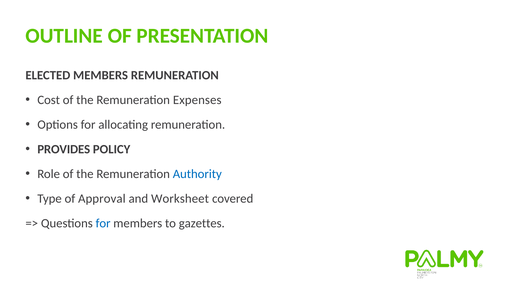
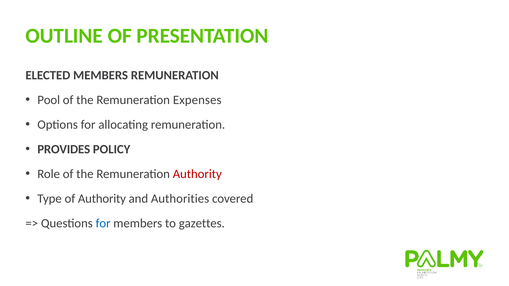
Cost: Cost -> Pool (49, 100)
Authority colour: blue -> red (197, 174)
of Approval: Approval -> Authority (102, 199)
Worksheet: Worksheet -> Authorities (180, 199)
